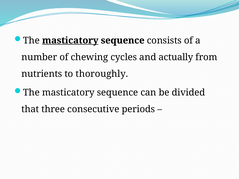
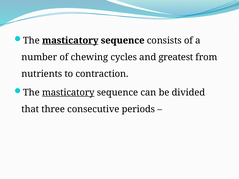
actually: actually -> greatest (176, 57)
thoroughly: thoroughly -> contraction (102, 74)
masticatory underline: none -> present (68, 93)
